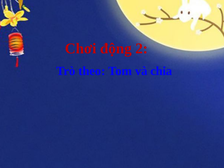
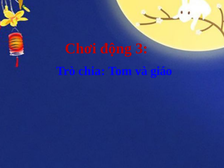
2: 2 -> 3 (142, 48)
theo: theo -> chia (92, 71)
chia: chia -> giáo (161, 71)
